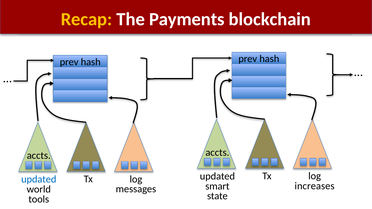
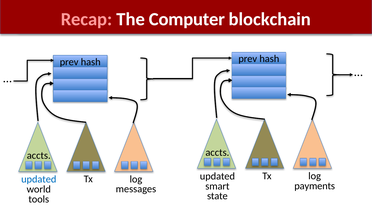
Recap colour: yellow -> pink (87, 19)
Payments: Payments -> Computer (187, 19)
increases: increases -> payments (315, 186)
